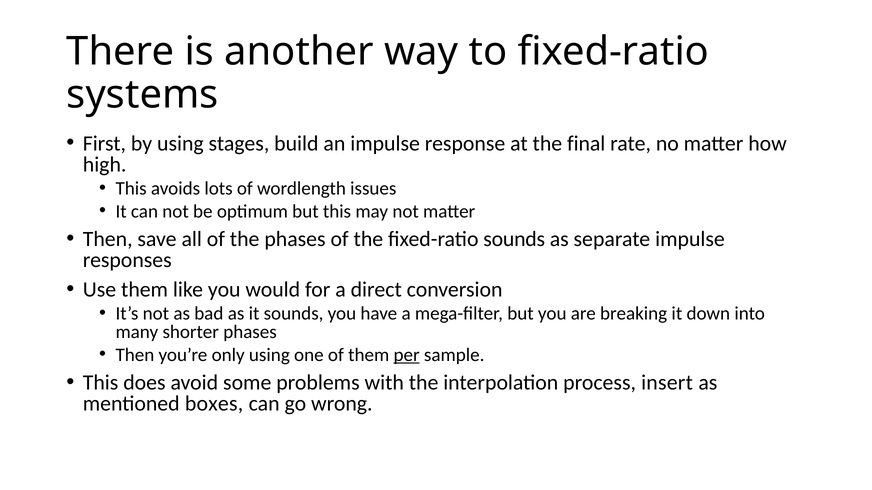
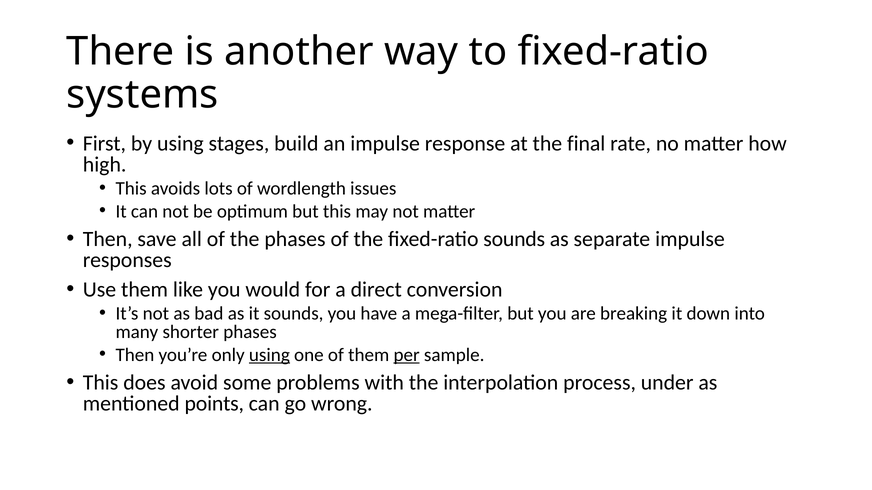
using underline: none -> present (269, 355)
insert: insert -> under (667, 383)
boxes: boxes -> points (214, 404)
